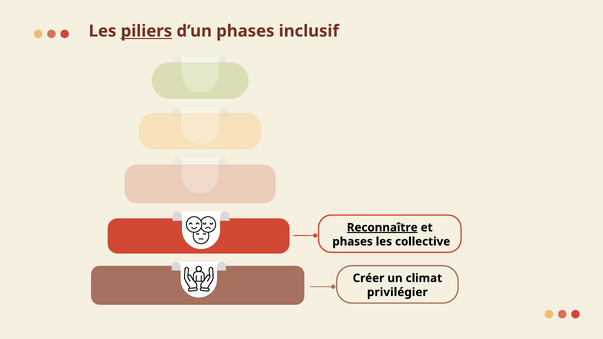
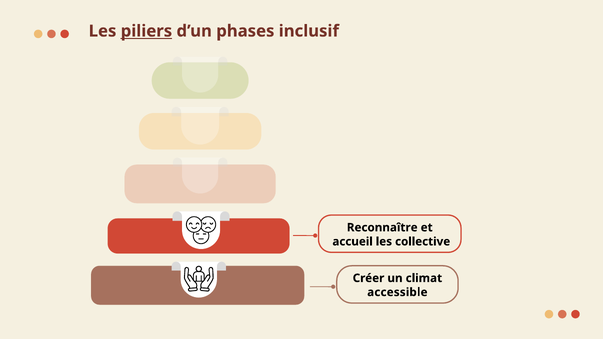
Reconnaître underline: present -> none (382, 228)
phases: phases -> accueil (353, 242)
privilégier: privilégier -> accessible (397, 292)
